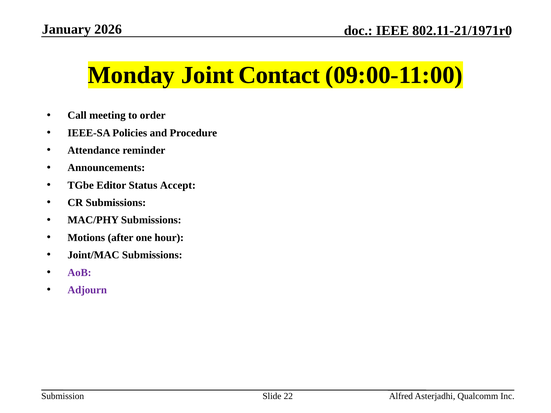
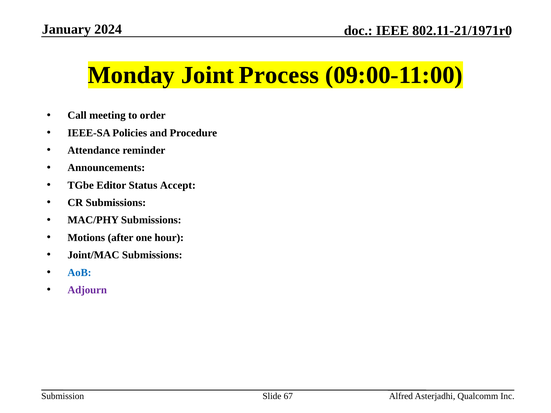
2026: 2026 -> 2024 (108, 29)
Contact: Contact -> Process (279, 75)
AoB colour: purple -> blue (79, 273)
22: 22 -> 67 (288, 396)
